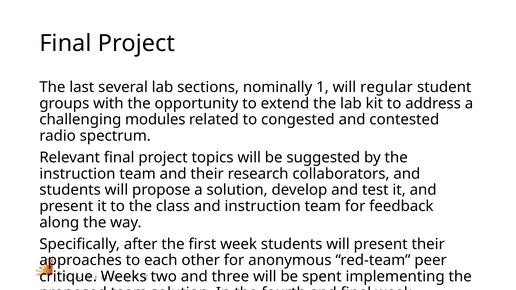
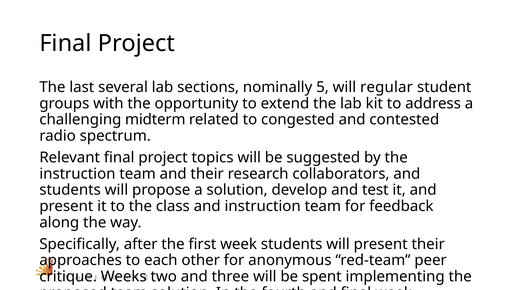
nominally 1: 1 -> 5 (322, 87)
modules: modules -> midterm (155, 120)
